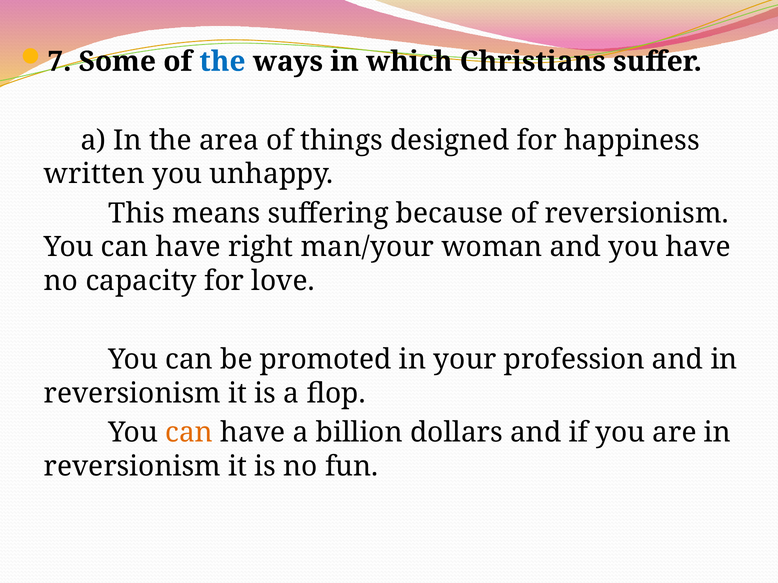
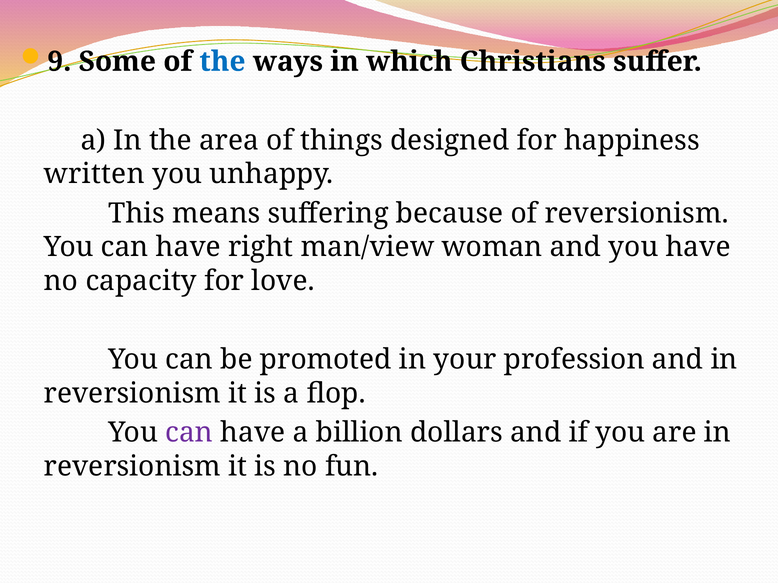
7: 7 -> 9 (59, 62)
man/your: man/your -> man/view (367, 247)
can colour: orange -> purple (189, 433)
